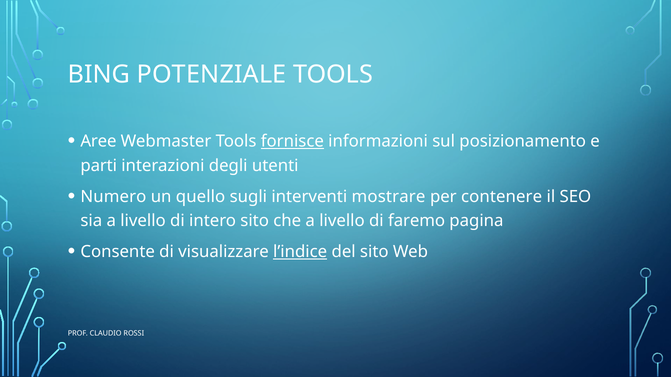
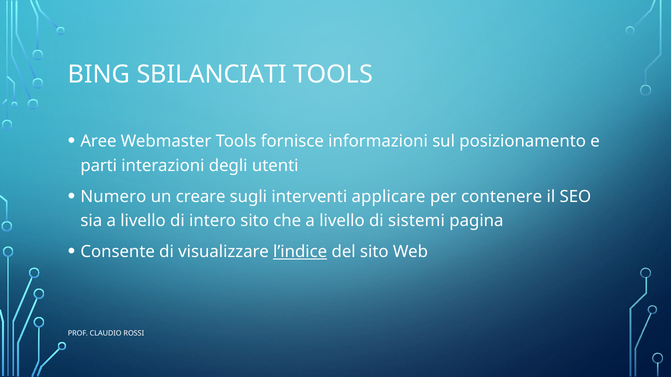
POTENZIALE: POTENZIALE -> SBILANCIATI (212, 75)
fornisce underline: present -> none (292, 142)
quello: quello -> creare (201, 197)
mostrare: mostrare -> applicare (388, 197)
faremo: faremo -> sistemi (416, 221)
